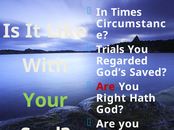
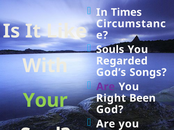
Trials: Trials -> Souls (110, 50)
Saved: Saved -> Songs (148, 73)
Are colour: red -> purple (106, 87)
Hath: Hath -> Been (143, 99)
